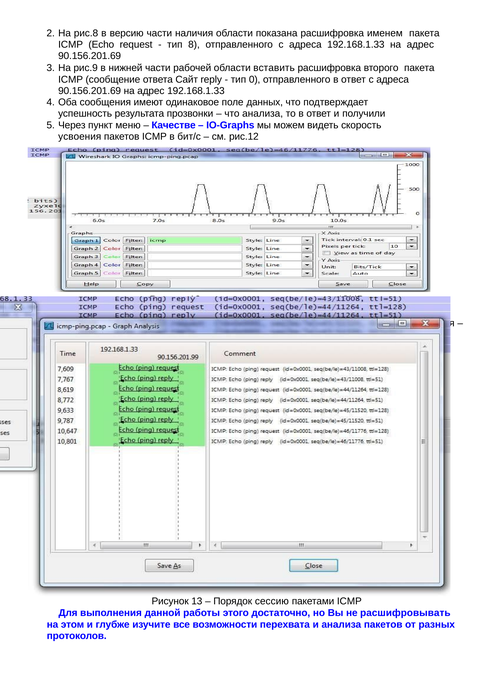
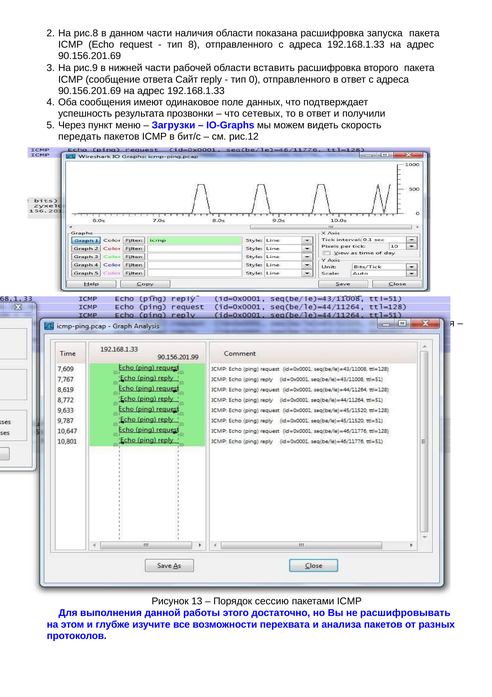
версию: версию -> данном (127, 33)
именем: именем -> запуска (385, 33)
что анализа: анализа -> сетевых (263, 114)
Качестве: Качестве -> Загрузки (174, 125)
усвоения: усвоения -> передать (80, 136)
